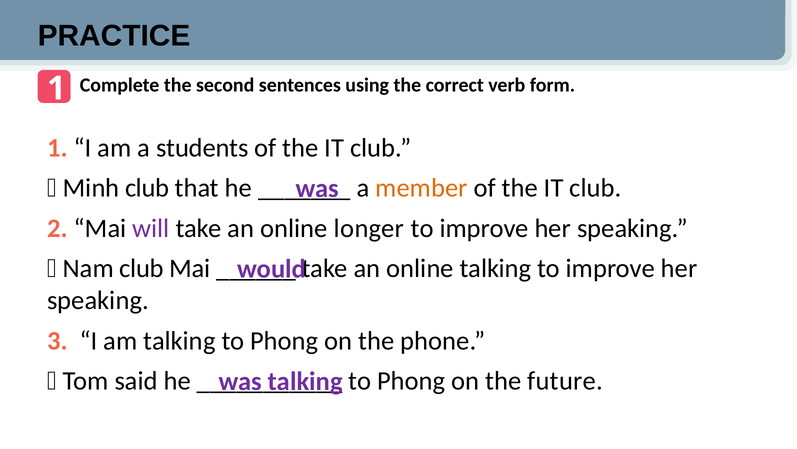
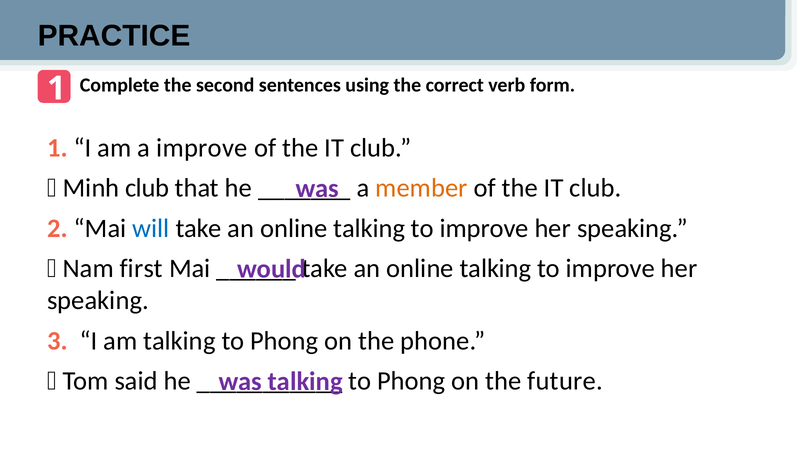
a students: students -> improve (202, 148)
will colour: purple -> blue (151, 228)
longer: longer -> talking (369, 228)
Nam club: club -> first (141, 268)
